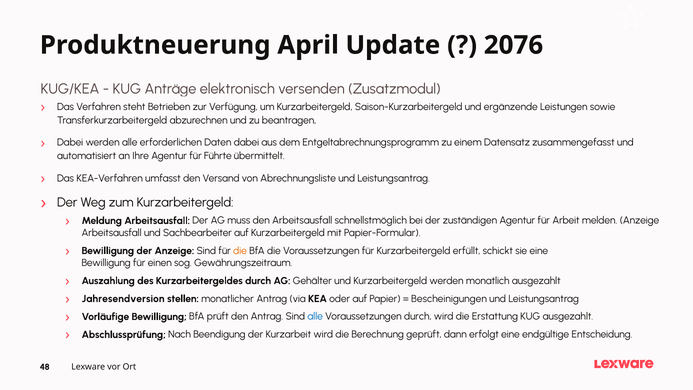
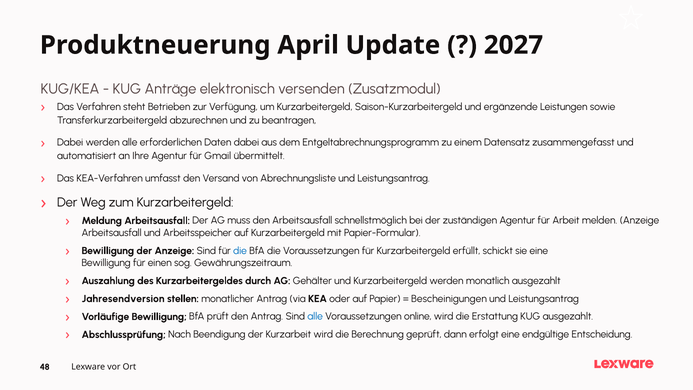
2076: 2076 -> 2027 (513, 45)
Führte: Führte -> Gmail (218, 156)
Sachbearbeiter: Sachbearbeiter -> Arbeitsspeicher (197, 233)
die colour: orange -> blue (240, 251)
Voraussetzungen durch: durch -> online (418, 316)
